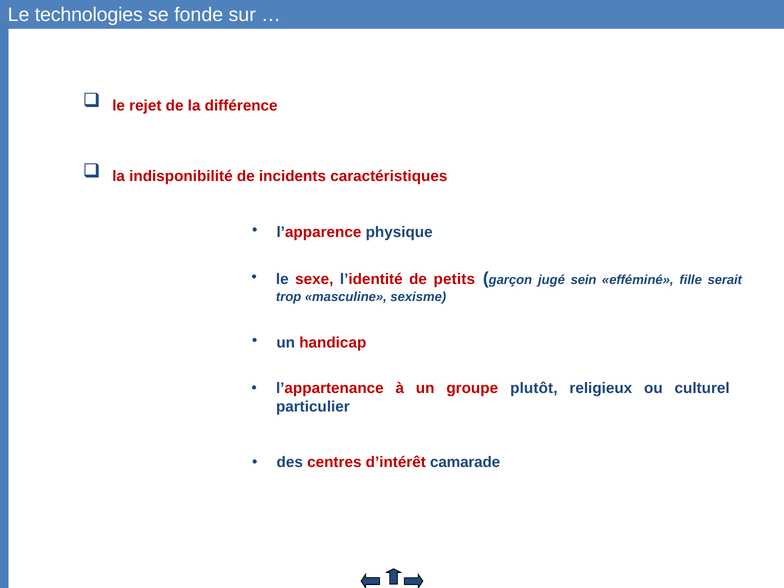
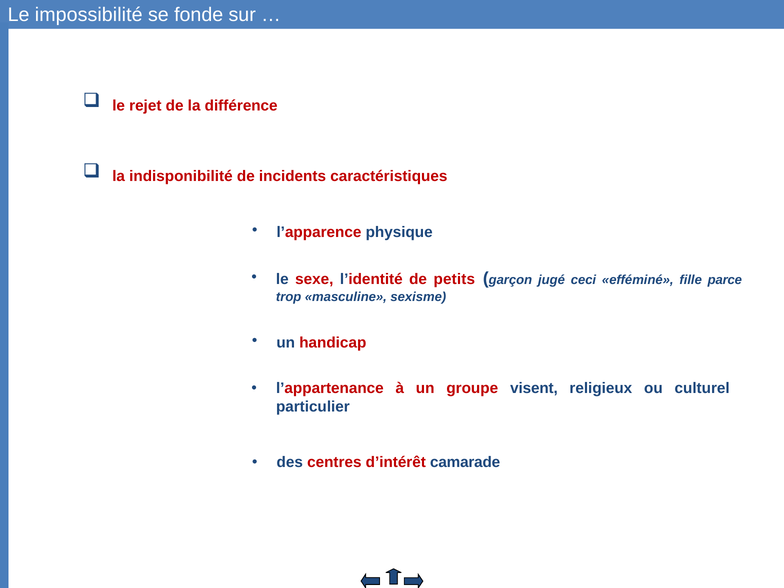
technologies: technologies -> impossibilité (89, 15)
sein: sein -> ceci (583, 280)
serait: serait -> parce (725, 280)
plutôt: plutôt -> visent (534, 388)
